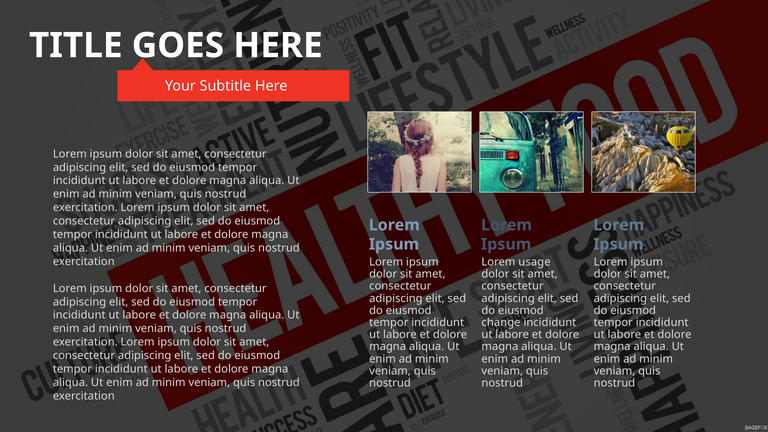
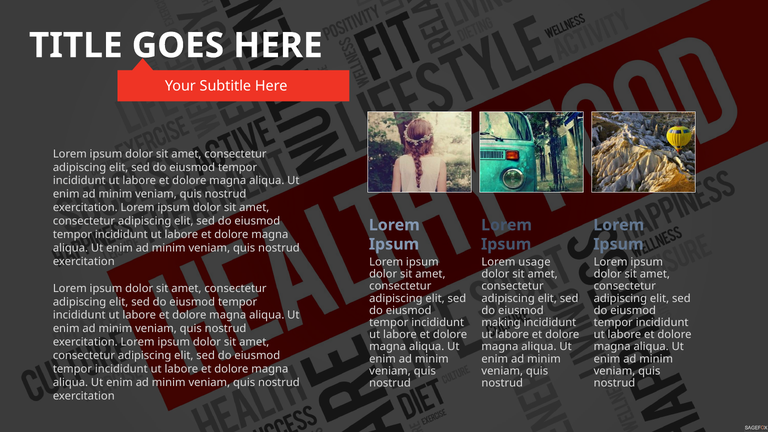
change: change -> making (501, 323)
